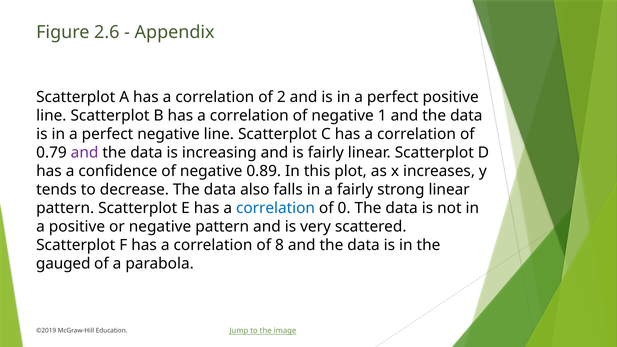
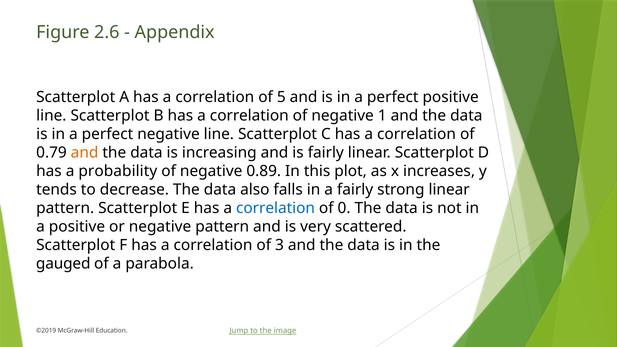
2: 2 -> 5 (281, 97)
and colour: purple -> orange (85, 152)
confidence: confidence -> probability (118, 171)
8: 8 -> 3 (280, 245)
